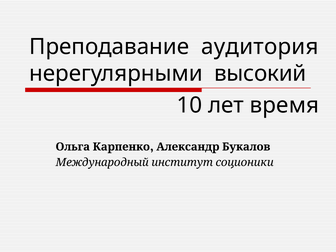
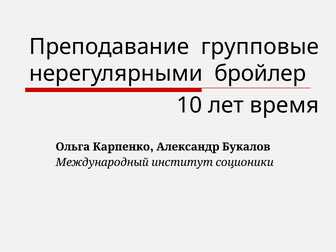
аудитория: аудитория -> групповые (260, 47)
высокий: высокий -> бройлер (260, 74)
